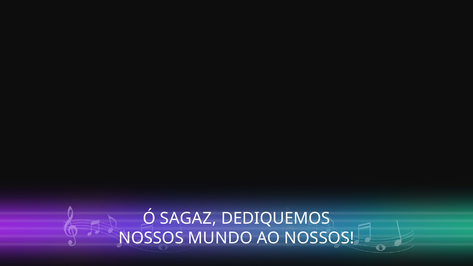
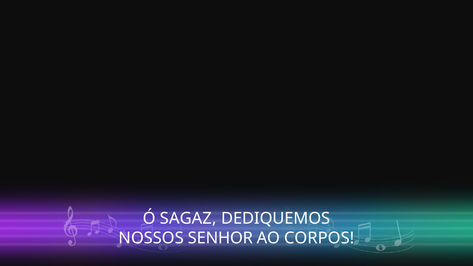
MUNDO: MUNDO -> SENHOR (220, 238)
AO NOSSOS: NOSSOS -> CORPOS (319, 238)
